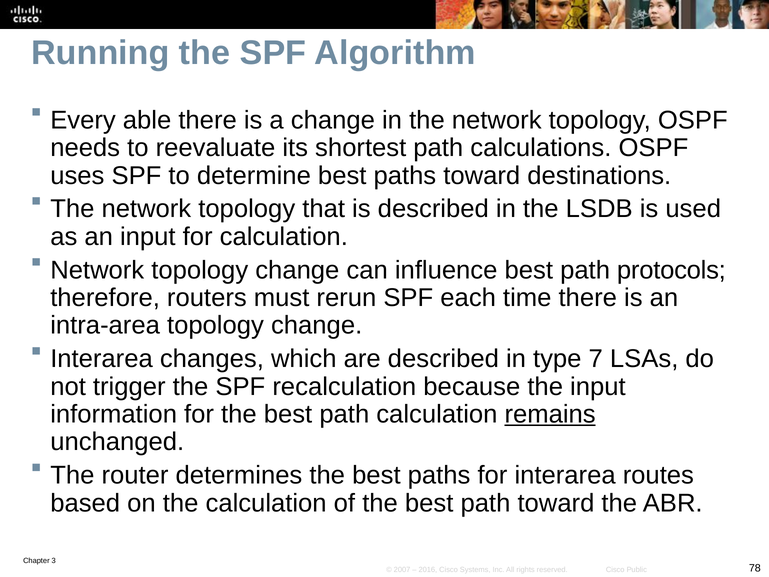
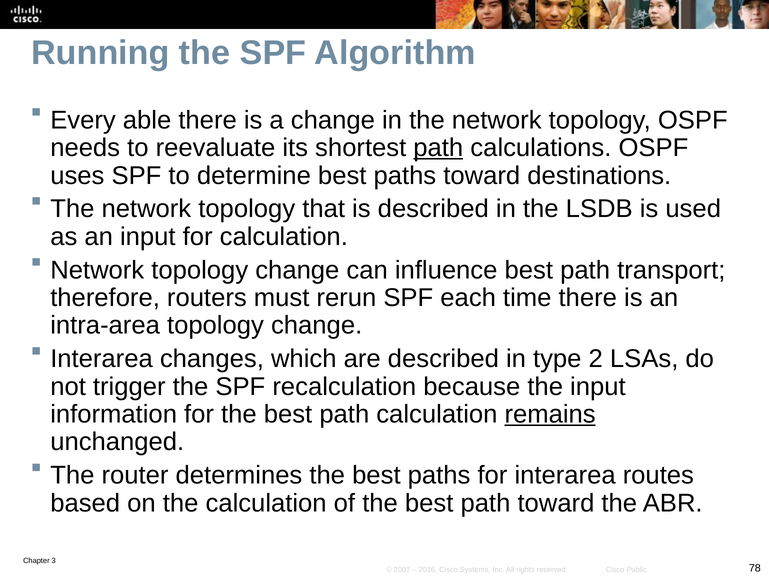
path underline: none -> present (438, 148)
protocols: protocols -> transport (671, 270)
7: 7 -> 2 (596, 359)
